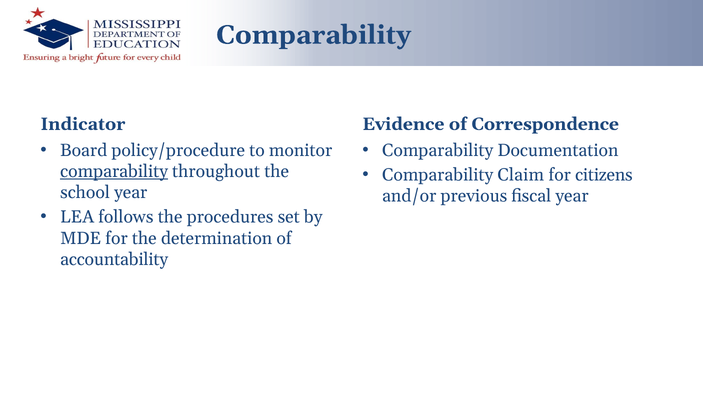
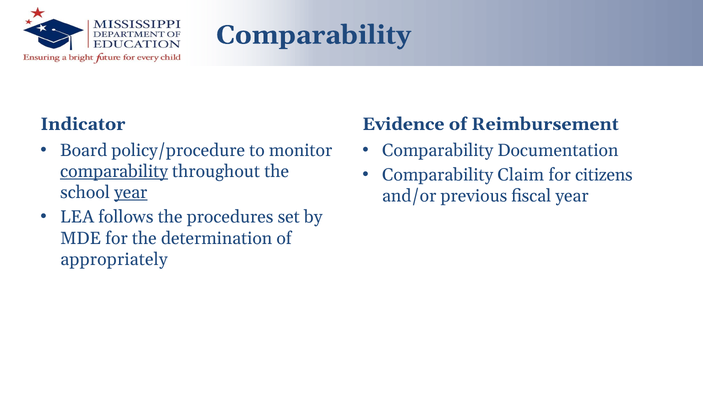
Correspondence: Correspondence -> Reimbursement (545, 124)
year underline: none -> present (131, 193)
accountability: accountability -> appropriately (114, 260)
